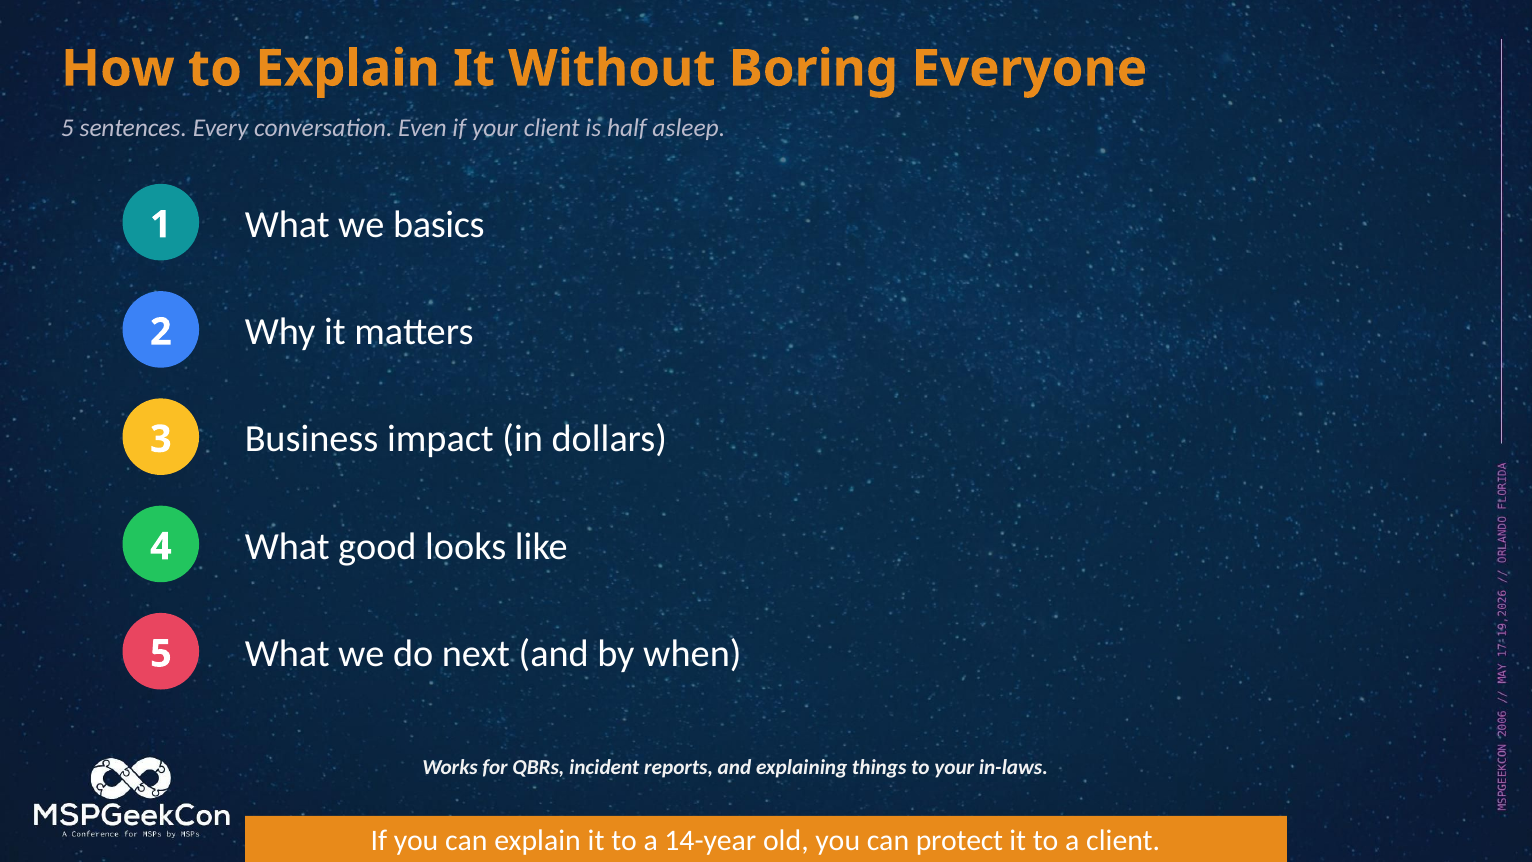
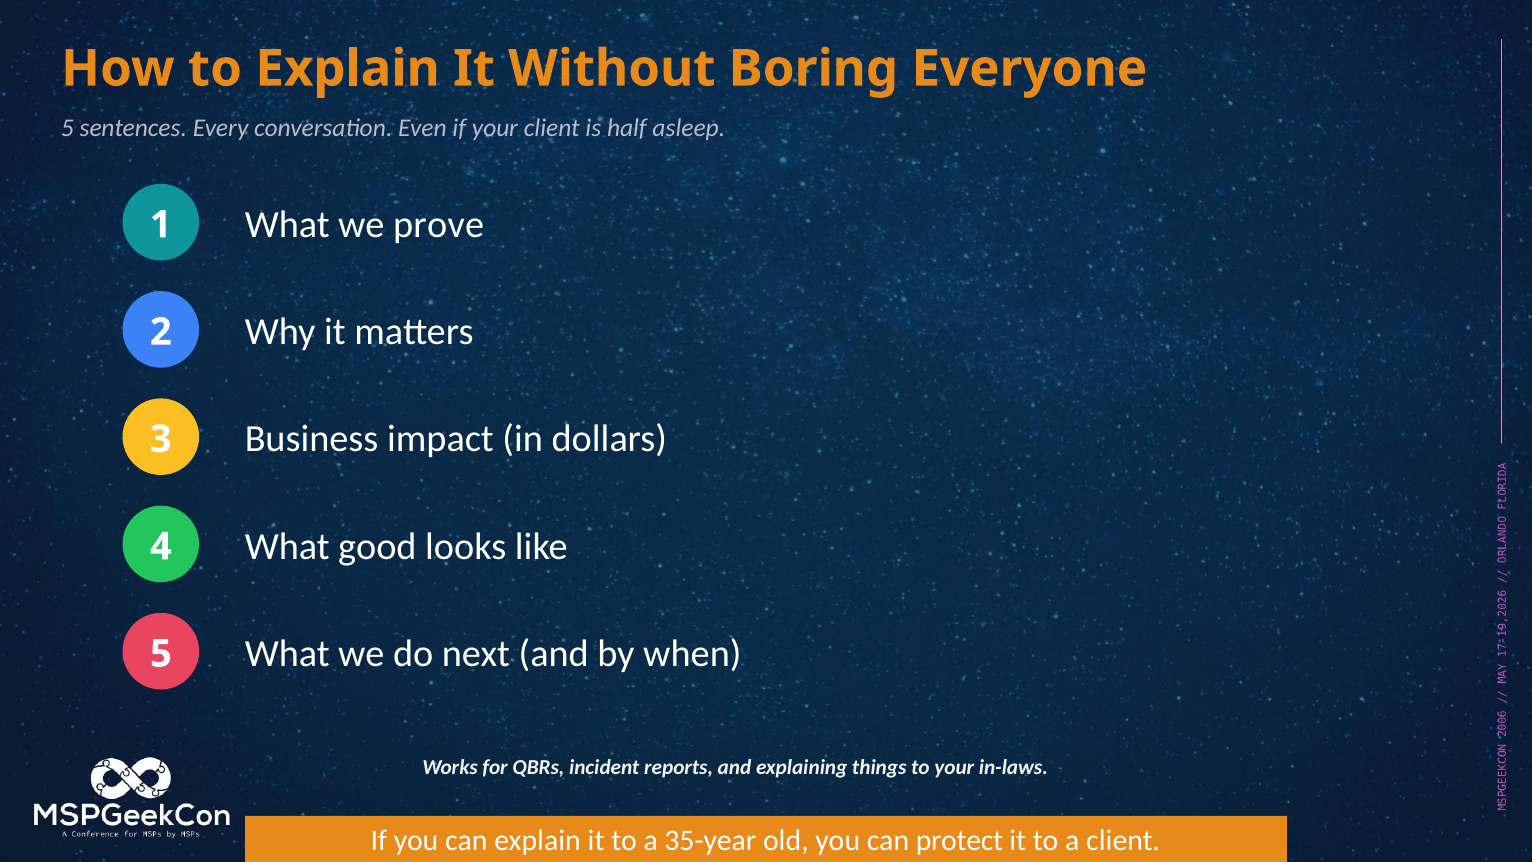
basics: basics -> prove (439, 225)
14-year: 14-year -> 35-year (710, 841)
